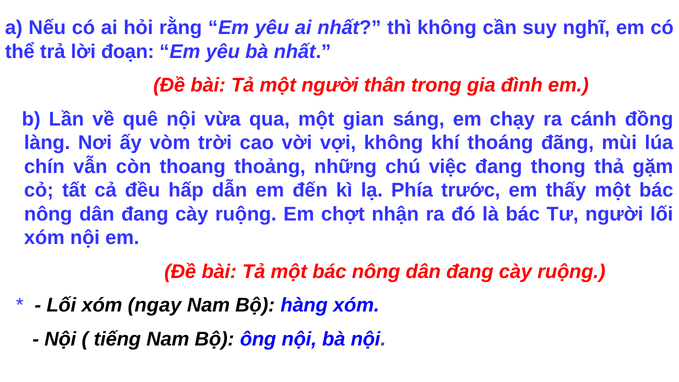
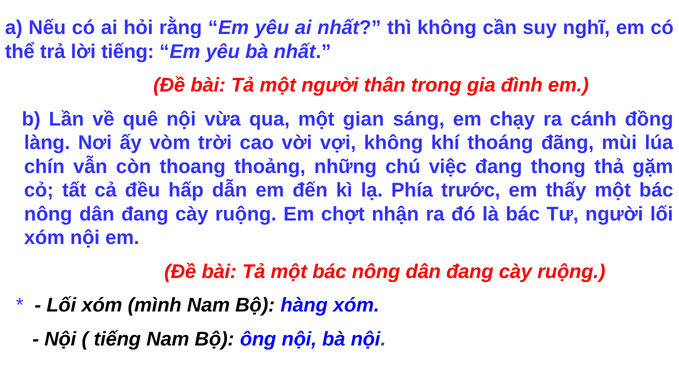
lời đoạn: đoạn -> tiếng (128, 52)
ngay: ngay -> mình (155, 305)
